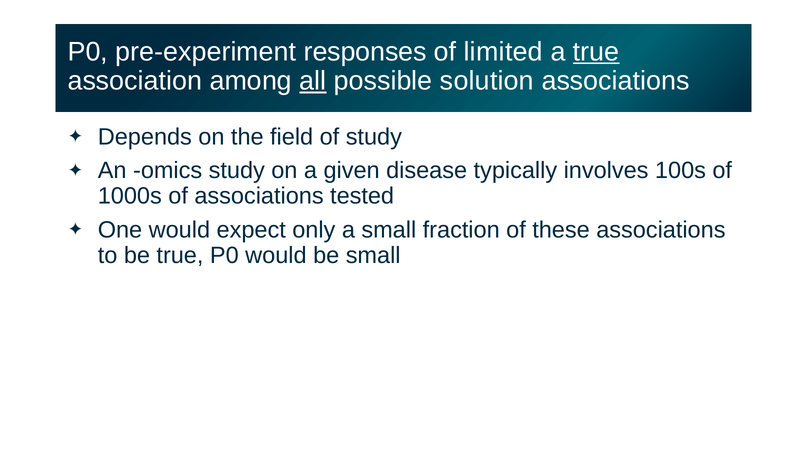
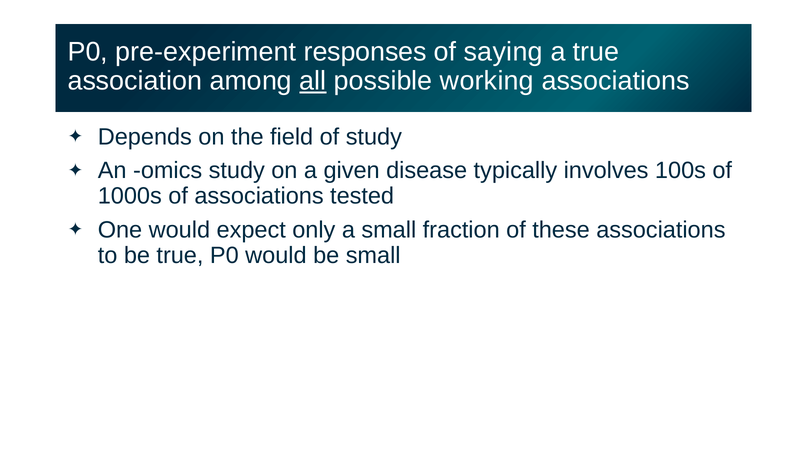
limited: limited -> saying (503, 52)
true underline: present -> none (596, 52)
solution: solution -> working (487, 81)
